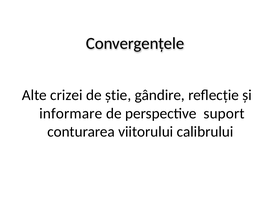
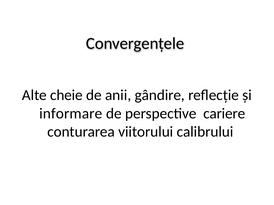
crizei: crizei -> cheie (66, 95)
știe: știe -> anii (118, 95)
suport: suport -> cariere (224, 114)
